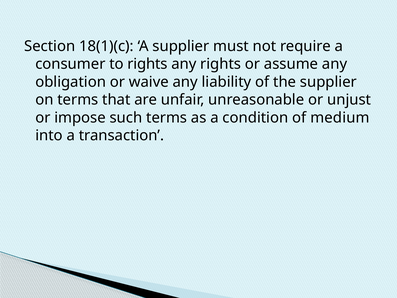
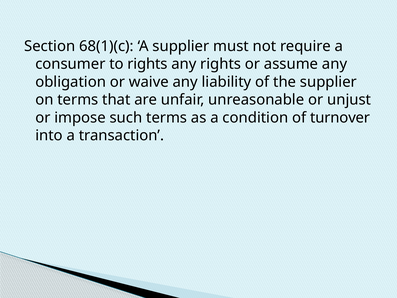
18(1)(c: 18(1)(c -> 68(1)(c (106, 46)
medium: medium -> turnover (340, 118)
